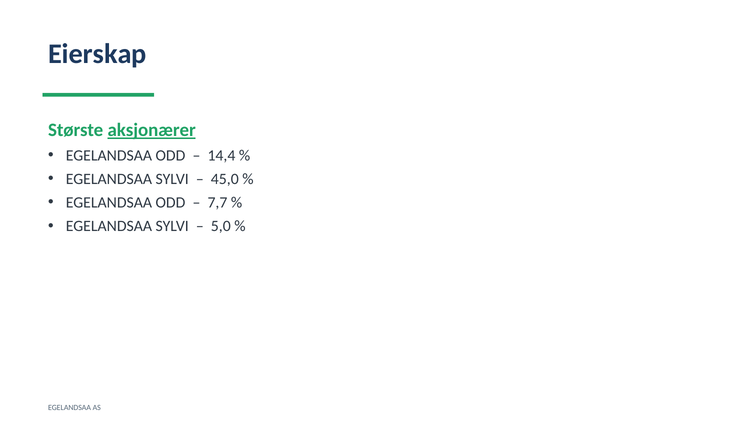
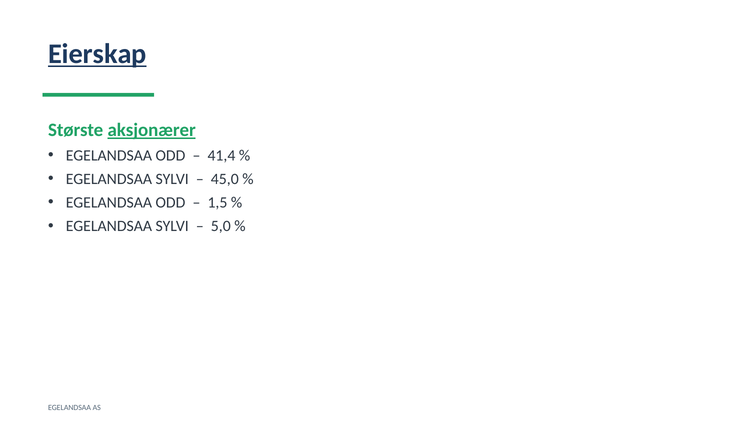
Eierskap underline: none -> present (97, 54)
14,4: 14,4 -> 41,4 (221, 155)
7,7: 7,7 -> 1,5 (217, 203)
